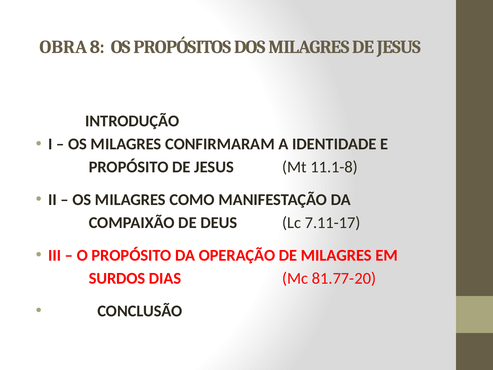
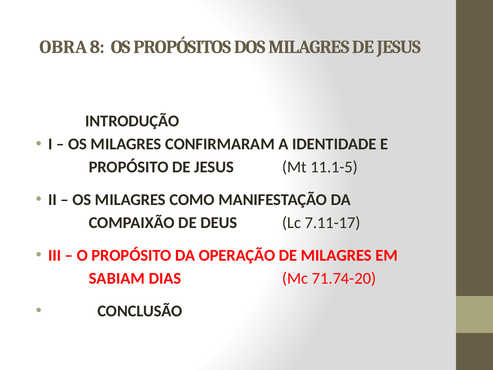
11.1-8: 11.1-8 -> 11.1-5 (334, 167)
SURDOS: SURDOS -> SABIAM (117, 278)
81.77-20: 81.77-20 -> 71.74-20 (344, 278)
